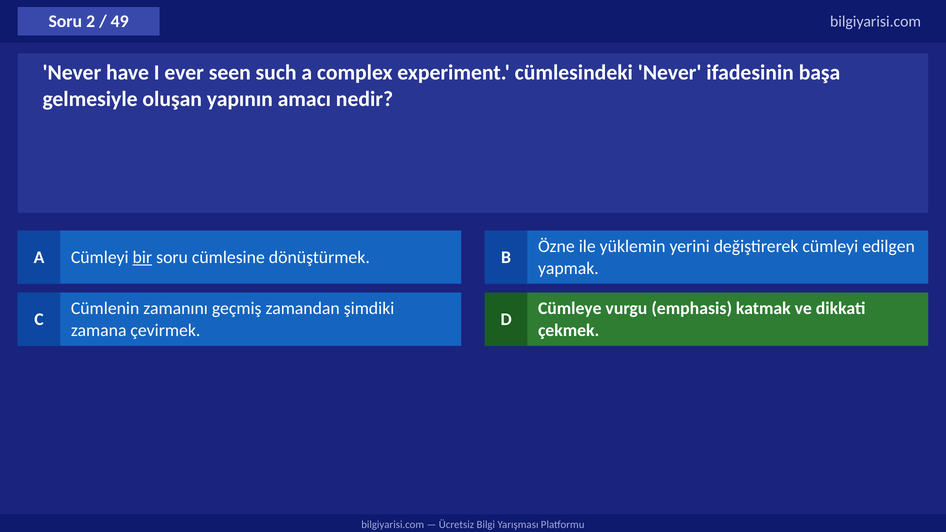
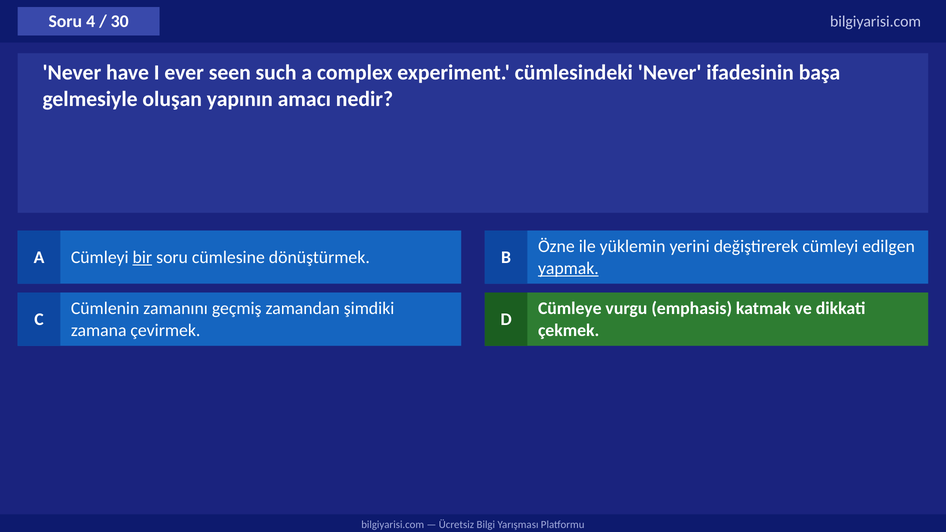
2: 2 -> 4 (91, 22)
49: 49 -> 30 (120, 22)
yapmak underline: none -> present (568, 268)
